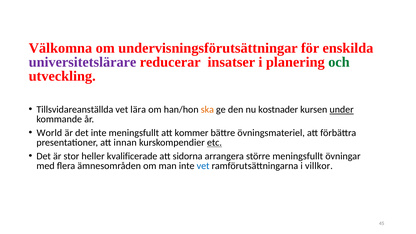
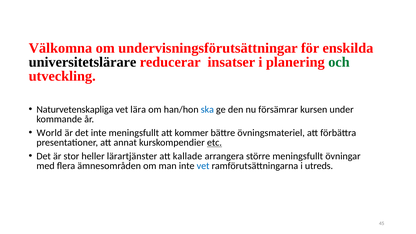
universitetslärare colour: purple -> black (82, 62)
Tillsvidareanställda: Tillsvidareanställda -> Naturvetenskapliga (75, 110)
ska colour: orange -> blue (207, 110)
kostnader: kostnader -> försämrar (278, 110)
under underline: present -> none (342, 110)
innan: innan -> annat (125, 143)
kvalificerade: kvalificerade -> lärartjänster (132, 156)
sidorna: sidorna -> kallade (188, 156)
villkor: villkor -> utreds (319, 166)
